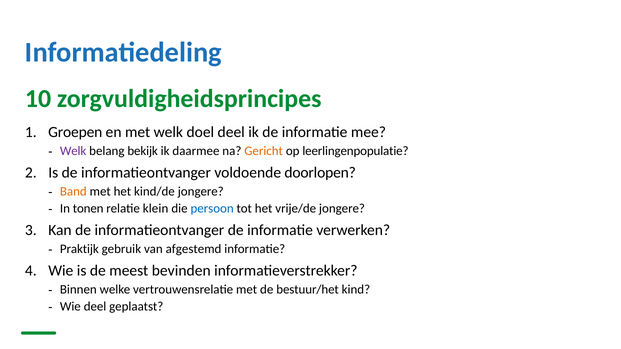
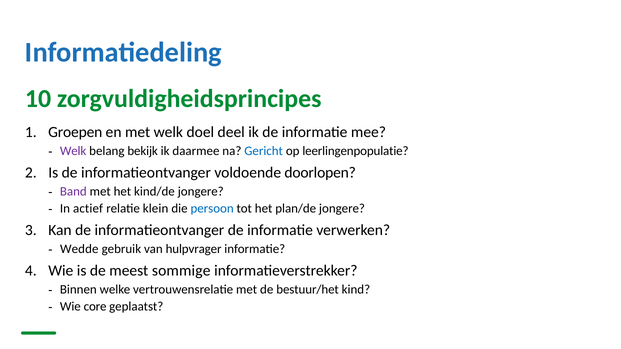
Gericht colour: orange -> blue (264, 151)
Band colour: orange -> purple (73, 192)
tonen: tonen -> actief (88, 209)
vrije/de: vrije/de -> plan/de (296, 209)
Praktijk: Praktijk -> Wedde (79, 249)
afgestemd: afgestemd -> hulpvrager (194, 249)
bevinden: bevinden -> sommige (181, 271)
Wie deel: deel -> core (95, 307)
